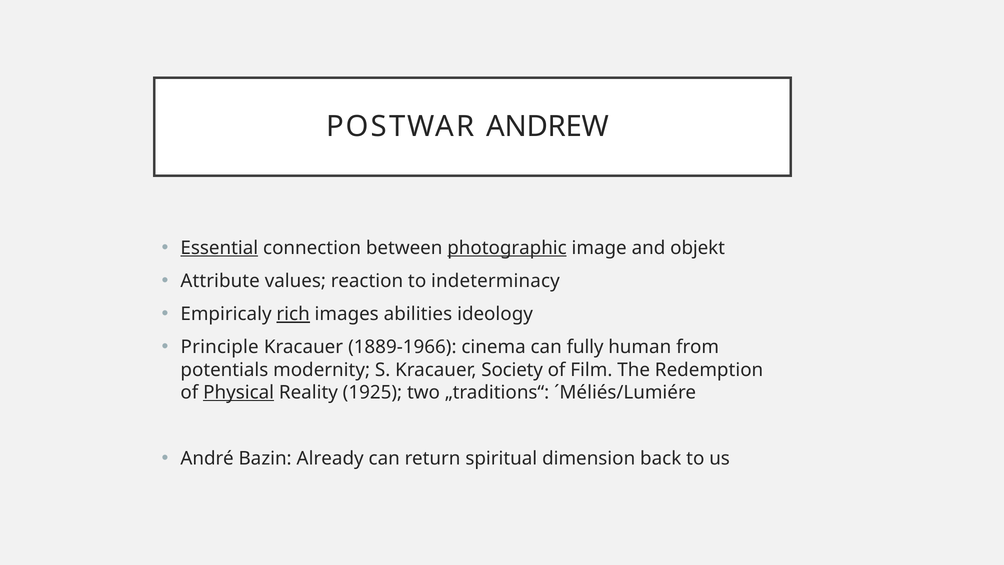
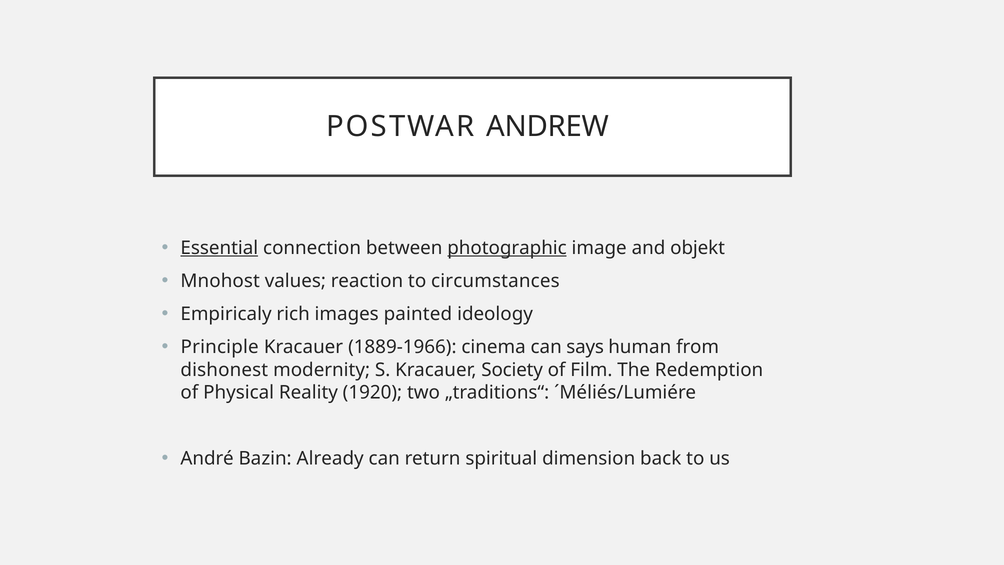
Attribute: Attribute -> Mnohost (220, 281)
indeterminacy: indeterminacy -> circumstances (495, 281)
rich underline: present -> none (293, 314)
abilities: abilities -> painted (418, 314)
fully: fully -> says (585, 347)
potentials: potentials -> dishonest (224, 370)
Physical underline: present -> none (239, 392)
1925: 1925 -> 1920 (372, 392)
